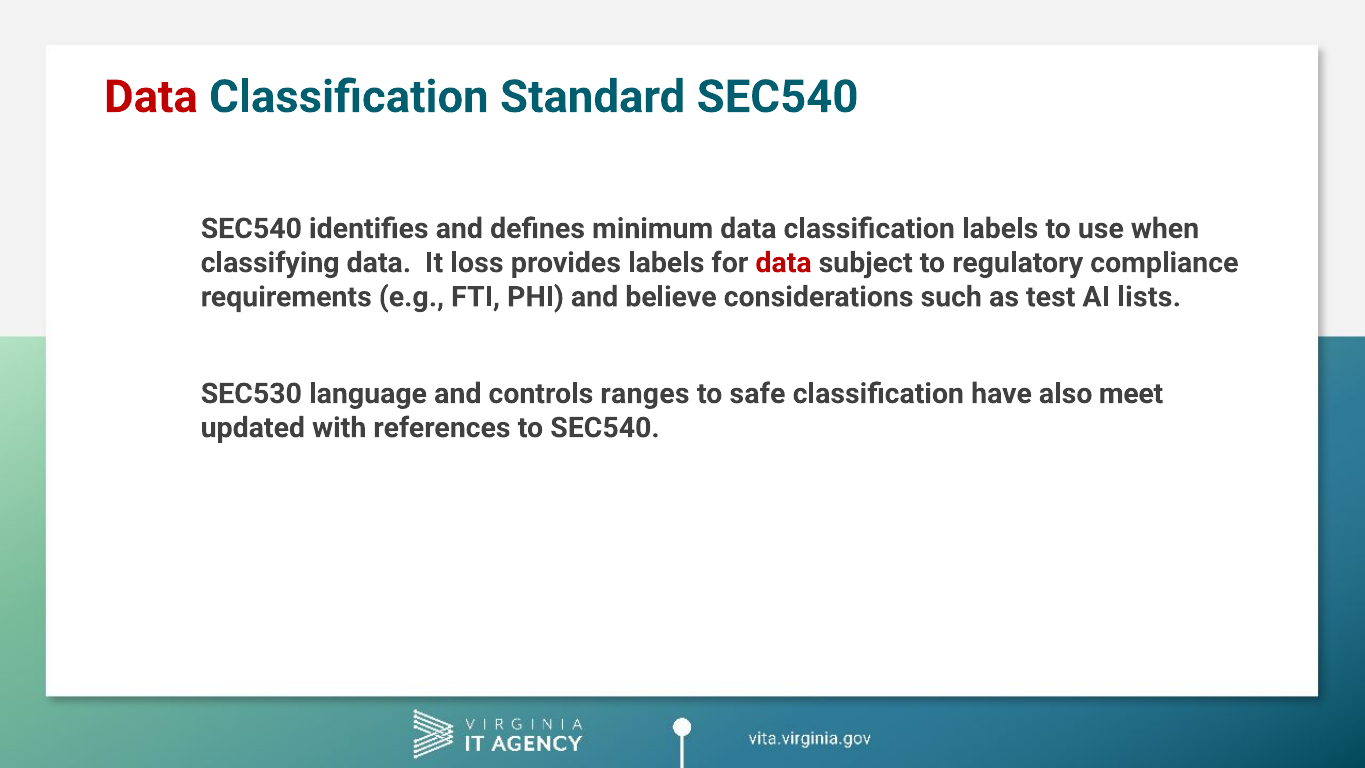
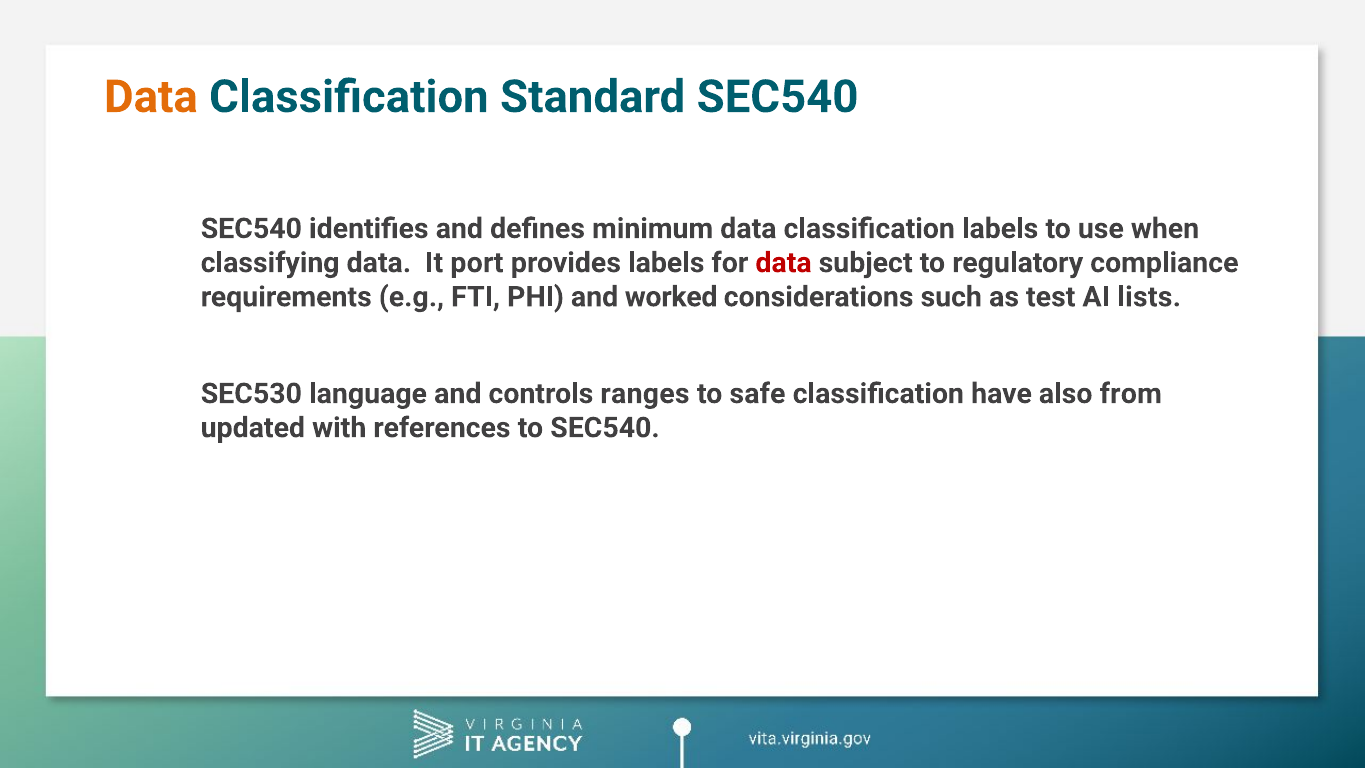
Data colour: red -> orange (151, 97)
loss: loss -> port (477, 263)
believe: believe -> worked (671, 297)
meet: meet -> from (1131, 394)
